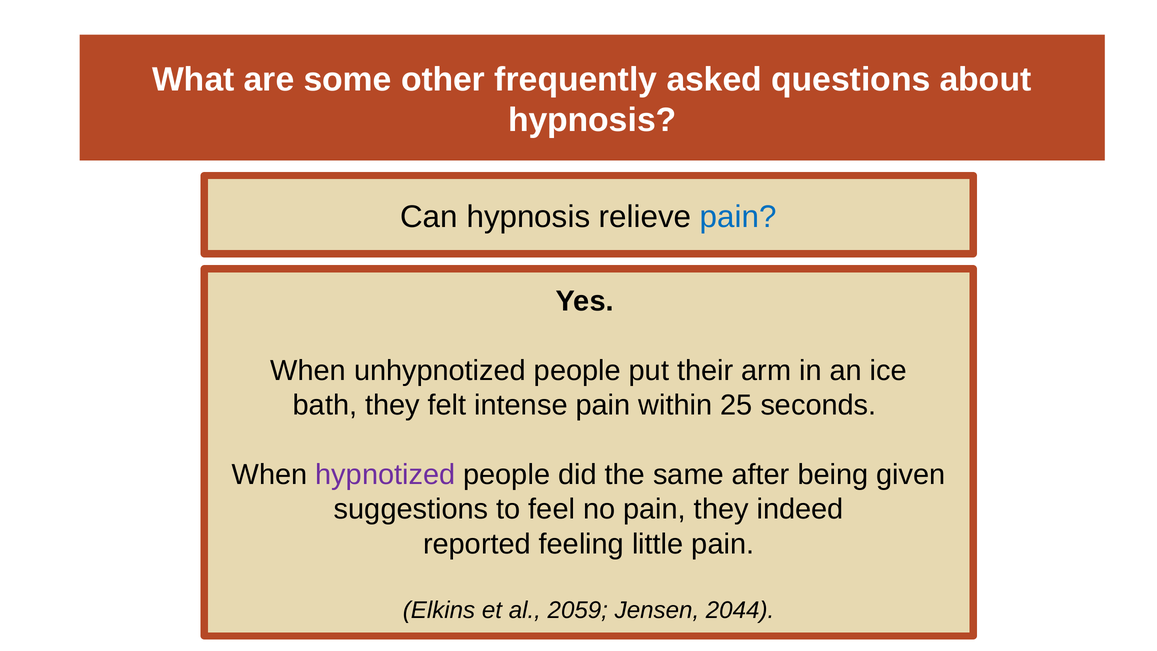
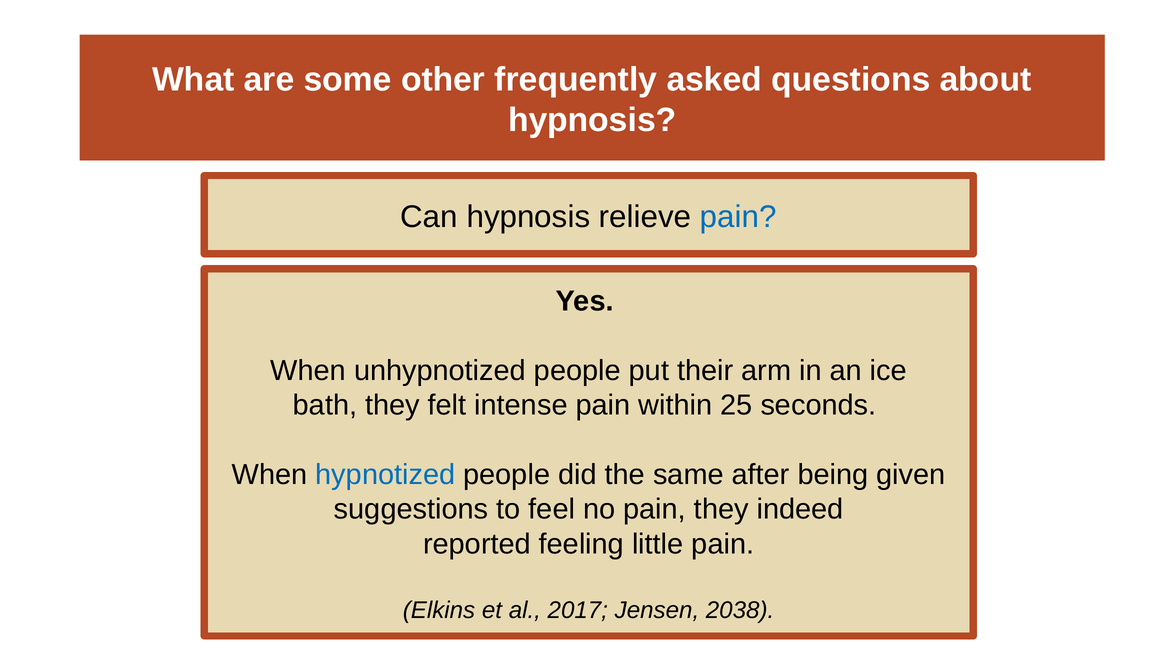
hypnotized colour: purple -> blue (385, 475)
2059: 2059 -> 2017 (578, 610)
2044: 2044 -> 2038 (740, 610)
